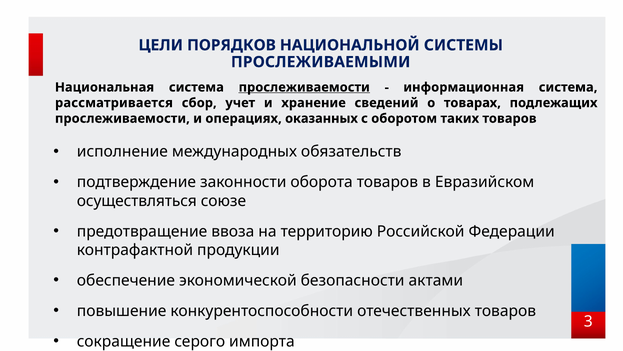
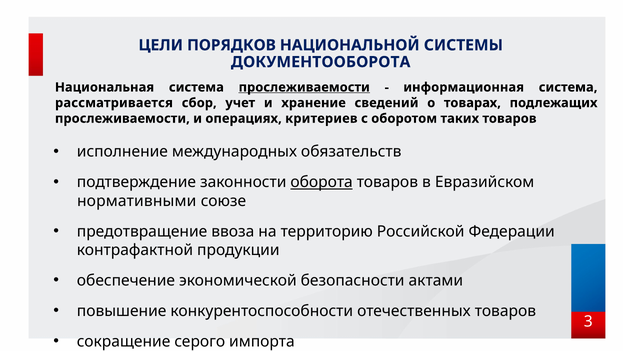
ПРОСЛЕЖИВАЕМЫМИ: ПРОСЛЕЖИВАЕМЫМИ -> ДОКУМЕНТООБОРОТА (321, 62)
оказанных: оказанных -> критериев (321, 118)
оборота underline: none -> present (322, 182)
осуществляться: осуществляться -> нормативными (137, 201)
